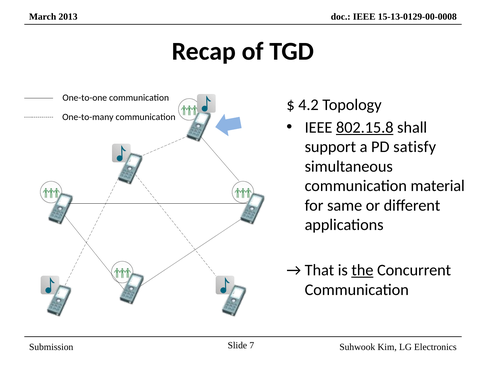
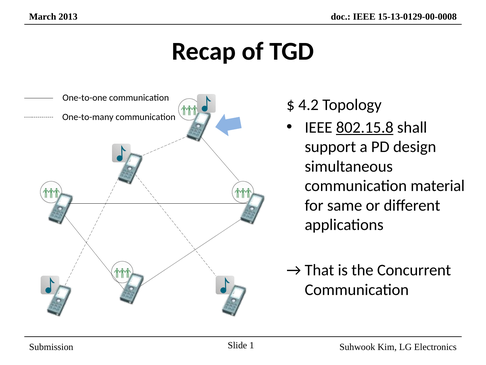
satisfy: satisfy -> design (415, 147)
the underline: present -> none (362, 270)
7: 7 -> 1 (252, 345)
